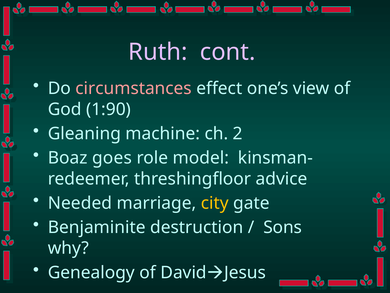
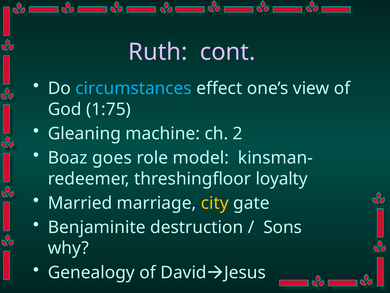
circumstances colour: pink -> light blue (134, 88)
1:90: 1:90 -> 1:75 (108, 109)
advice: advice -> loyalty (282, 178)
Needed: Needed -> Married (80, 203)
